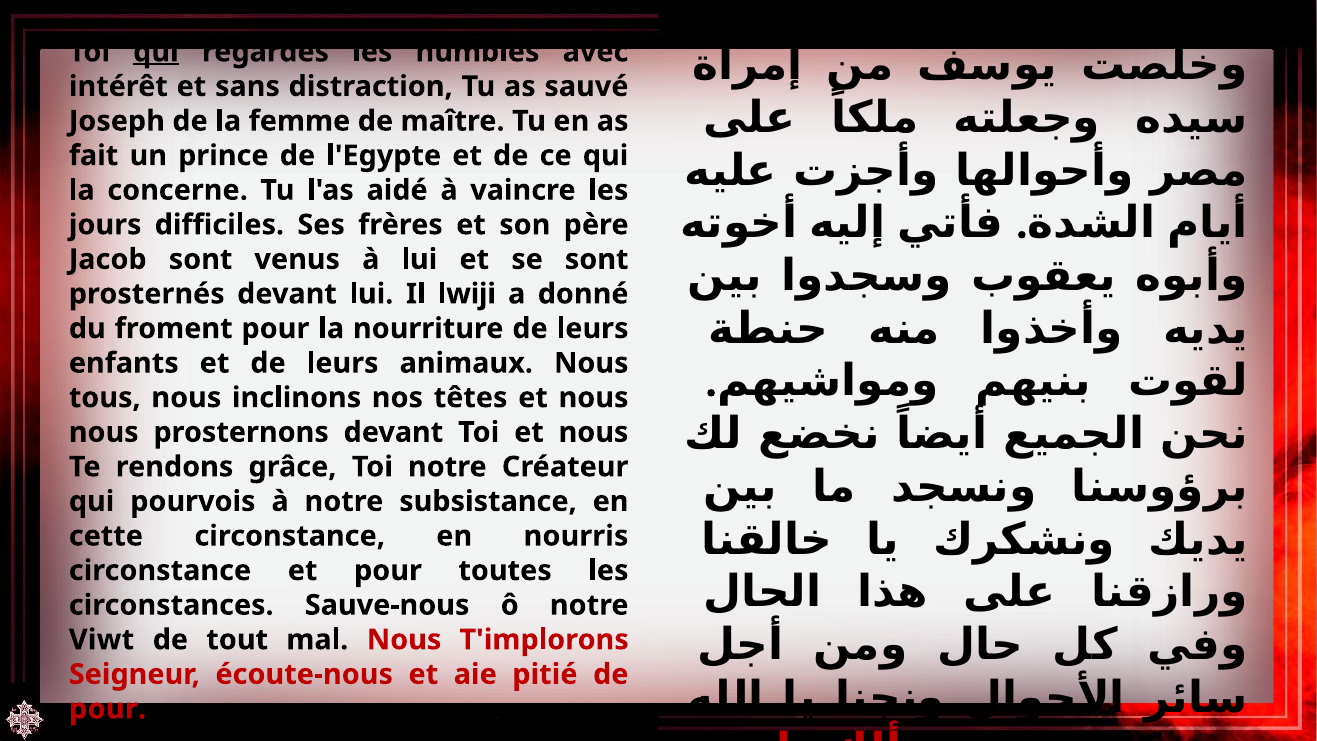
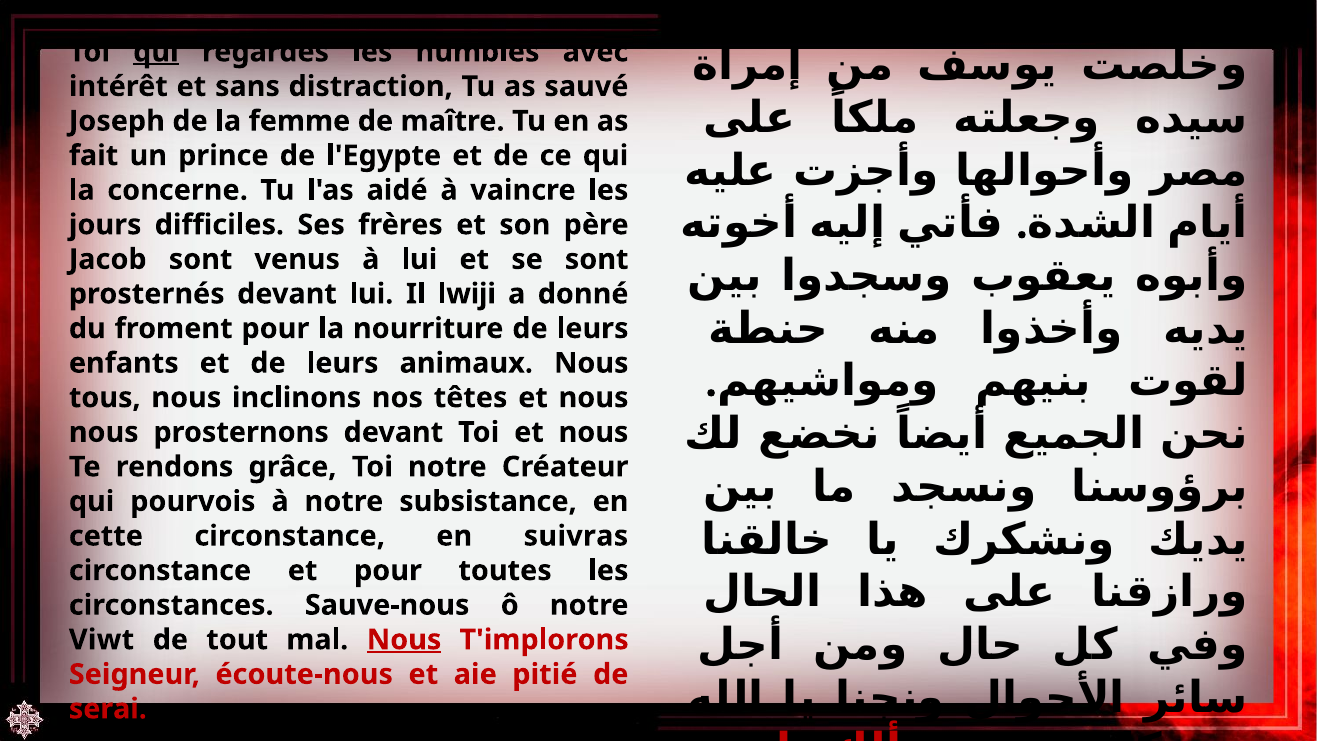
nourris: nourris -> suivras (576, 536)
Nous underline: none -> present (404, 640)
pour: pour -> serai (108, 709)
